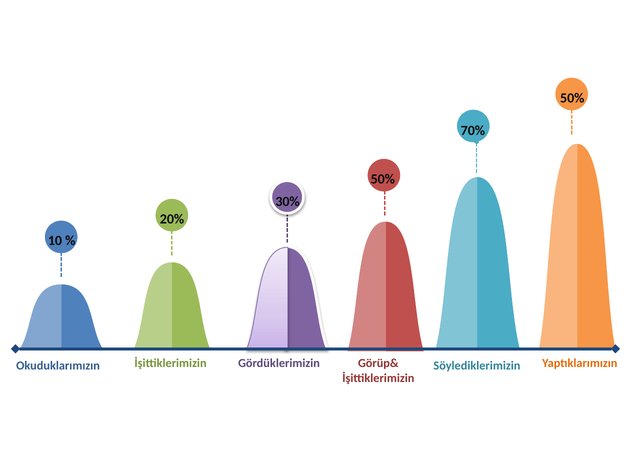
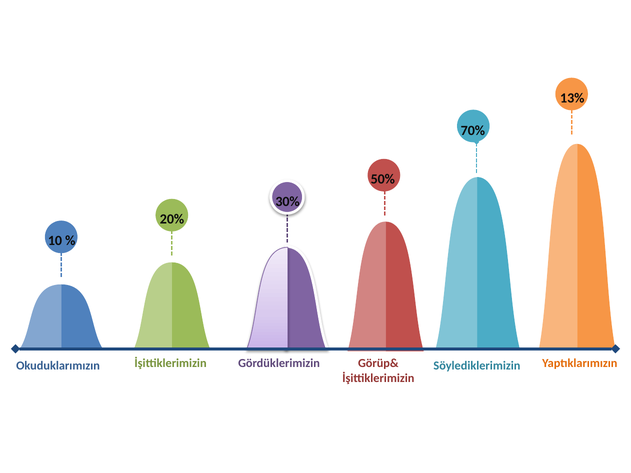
50%: 50% -> 13% (572, 98)
